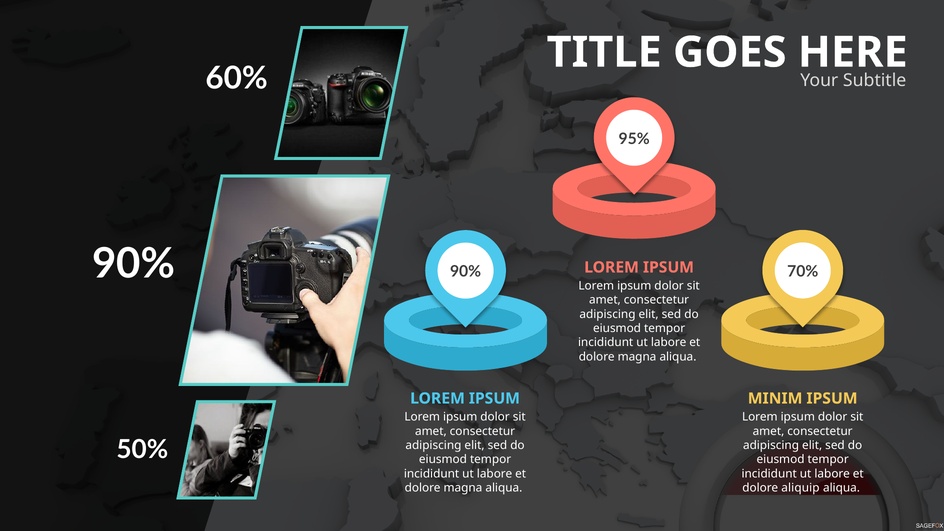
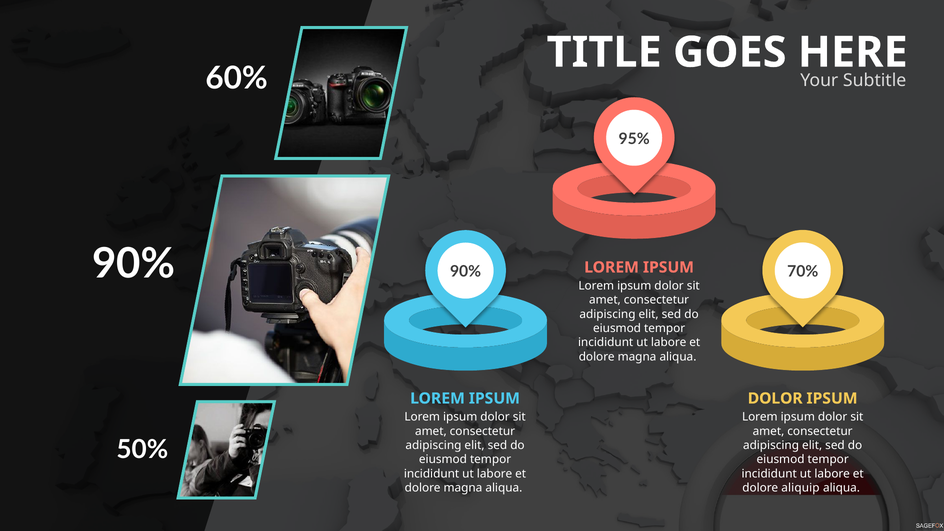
MINIM: MINIM -> DOLOR (775, 398)
